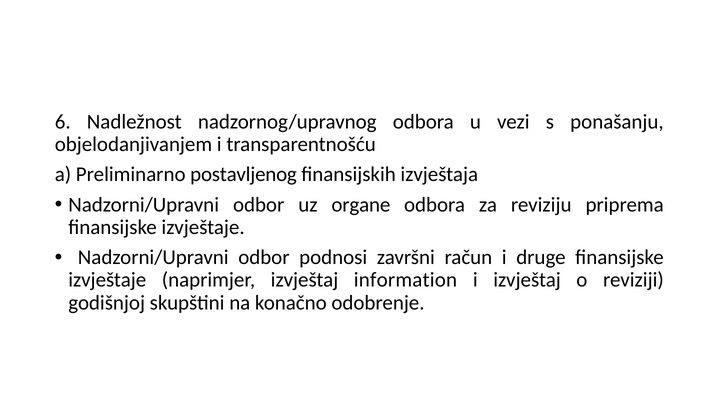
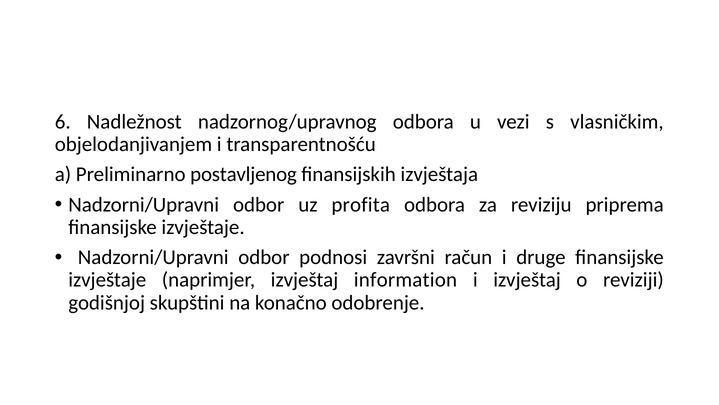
ponašanju: ponašanju -> vlasničkim (617, 122)
organe: organe -> profita (361, 204)
